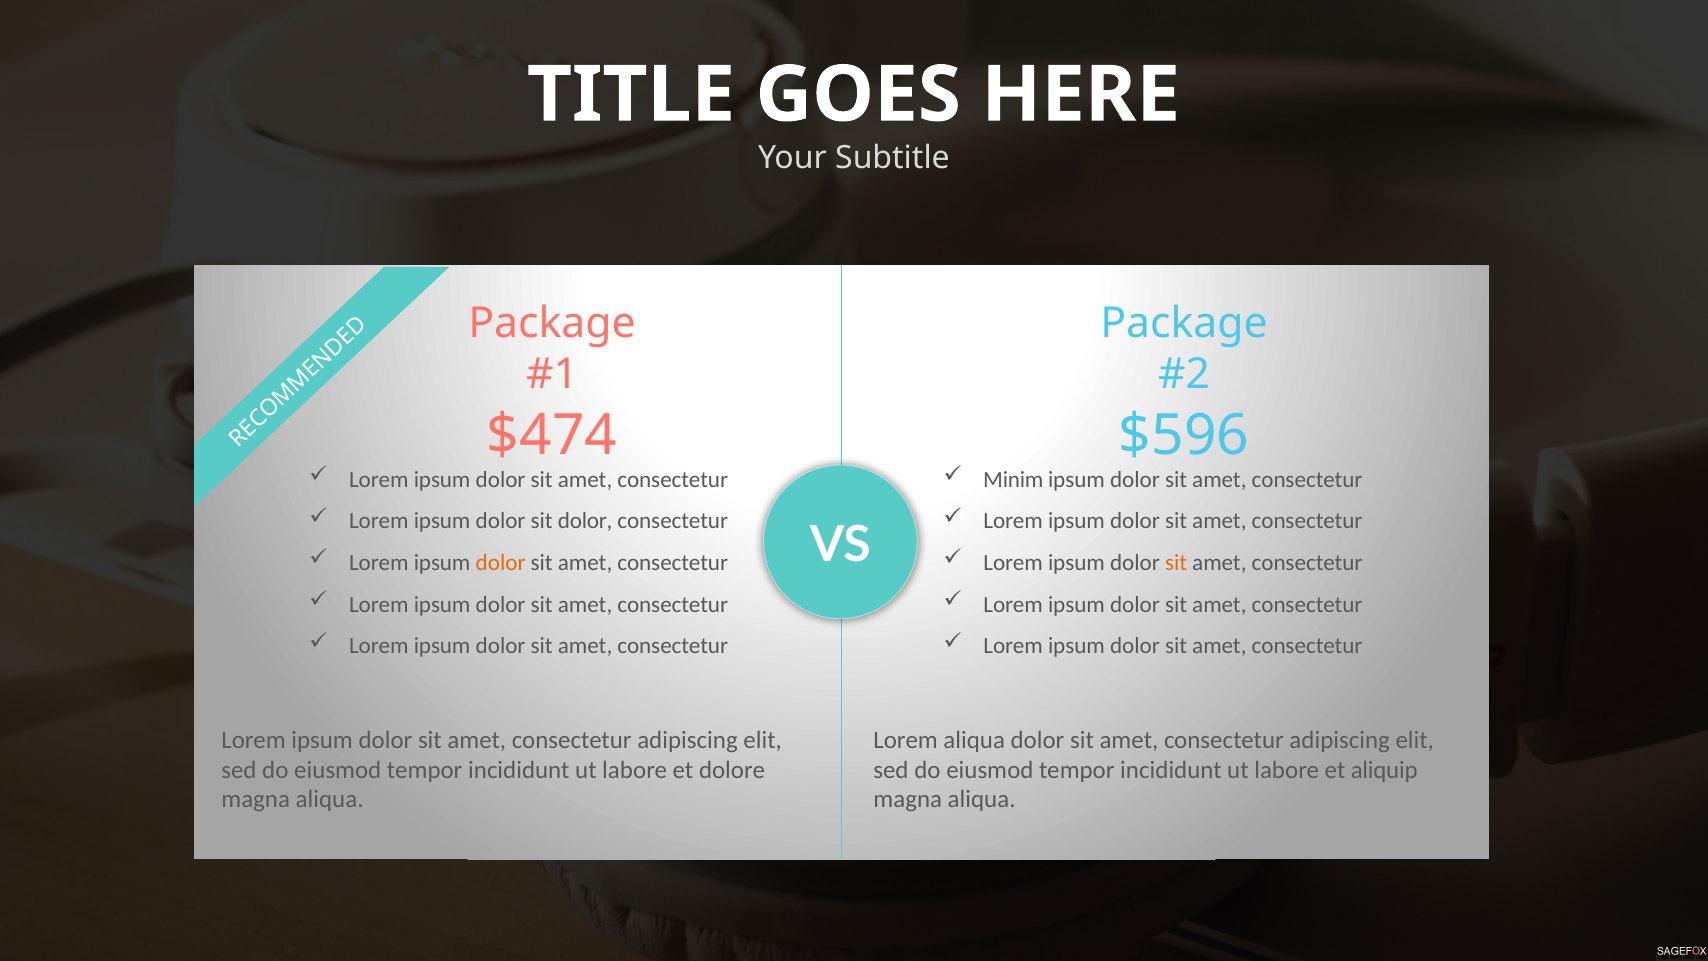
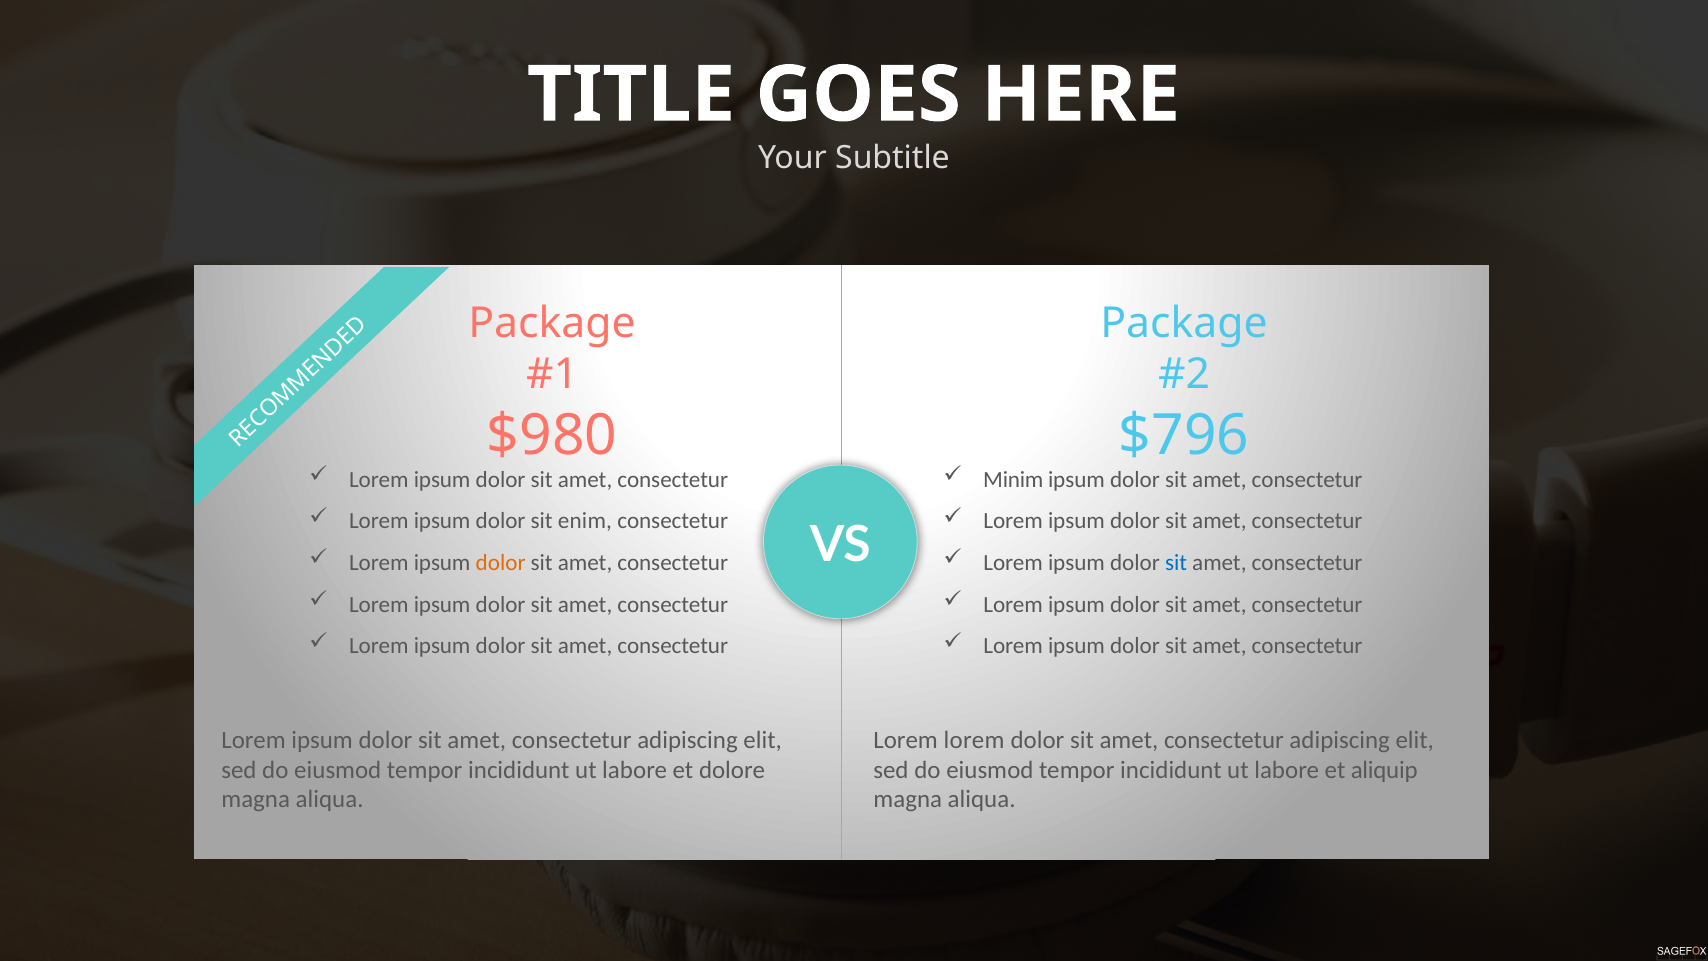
$474: $474 -> $980 (552, 436)
$596: $596 -> $796 (1184, 436)
sit dolor: dolor -> enim (585, 521)
sit colour: orange -> blue (1176, 563)
Lorem aliqua: aliqua -> lorem (974, 740)
